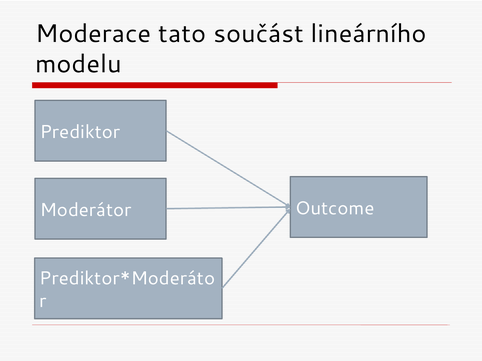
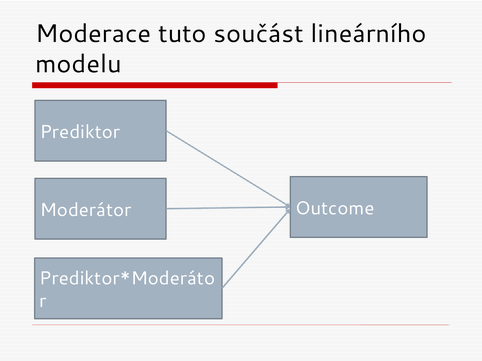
tato: tato -> tuto (182, 34)
